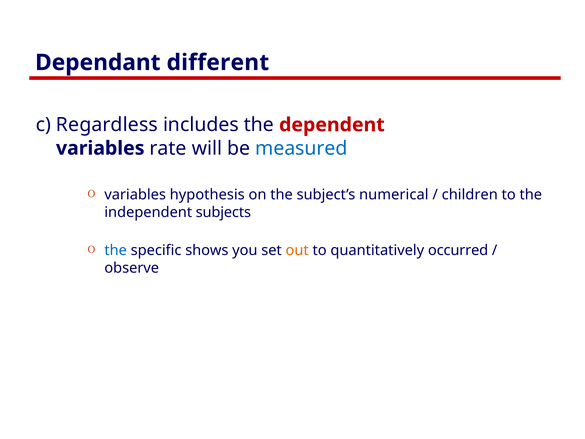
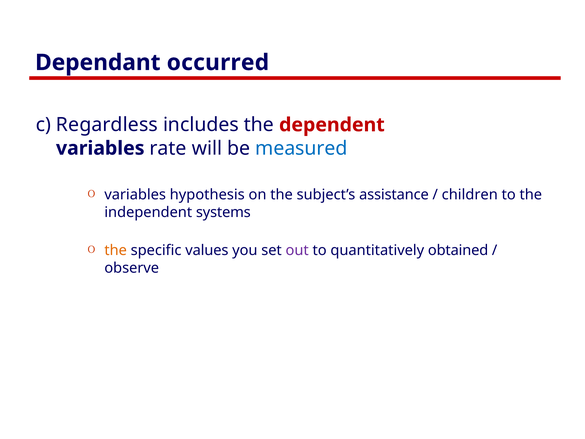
different: different -> occurred (218, 63)
numerical: numerical -> assistance (394, 195)
subjects: subjects -> systems (223, 212)
the colour: blue -> orange (116, 250)
shows: shows -> values (207, 250)
out colour: orange -> purple (297, 250)
occurred: occurred -> obtained (458, 250)
